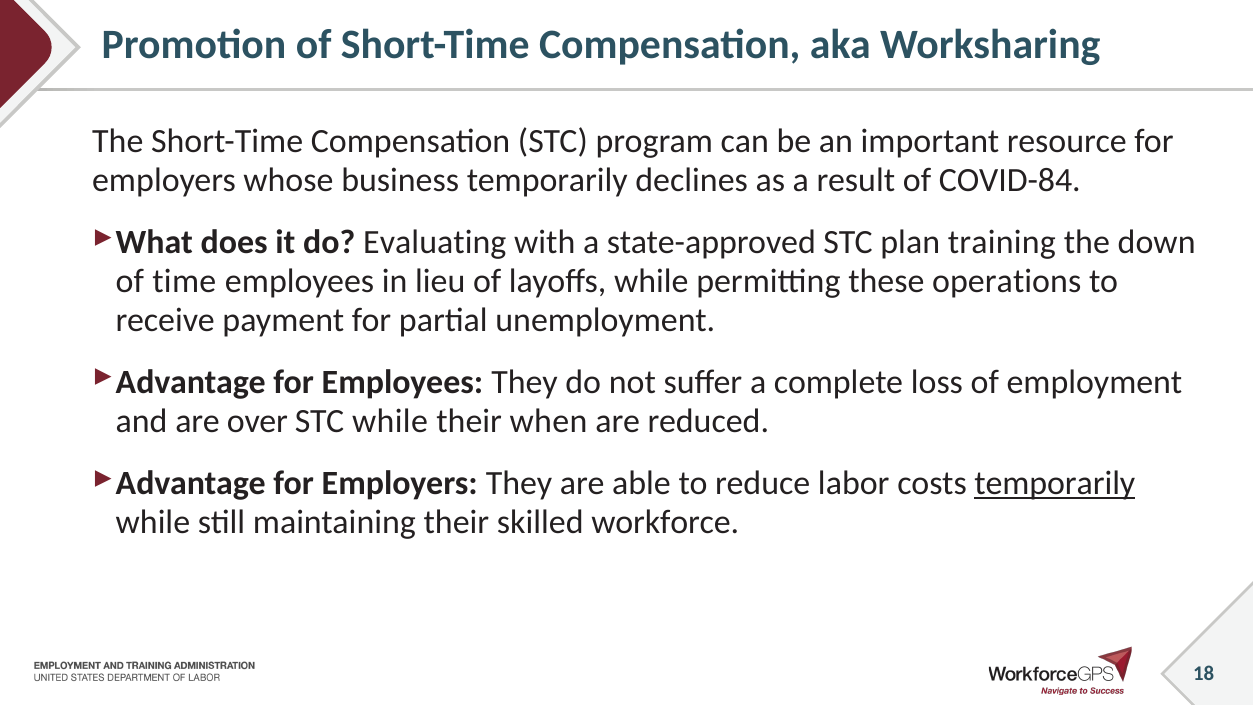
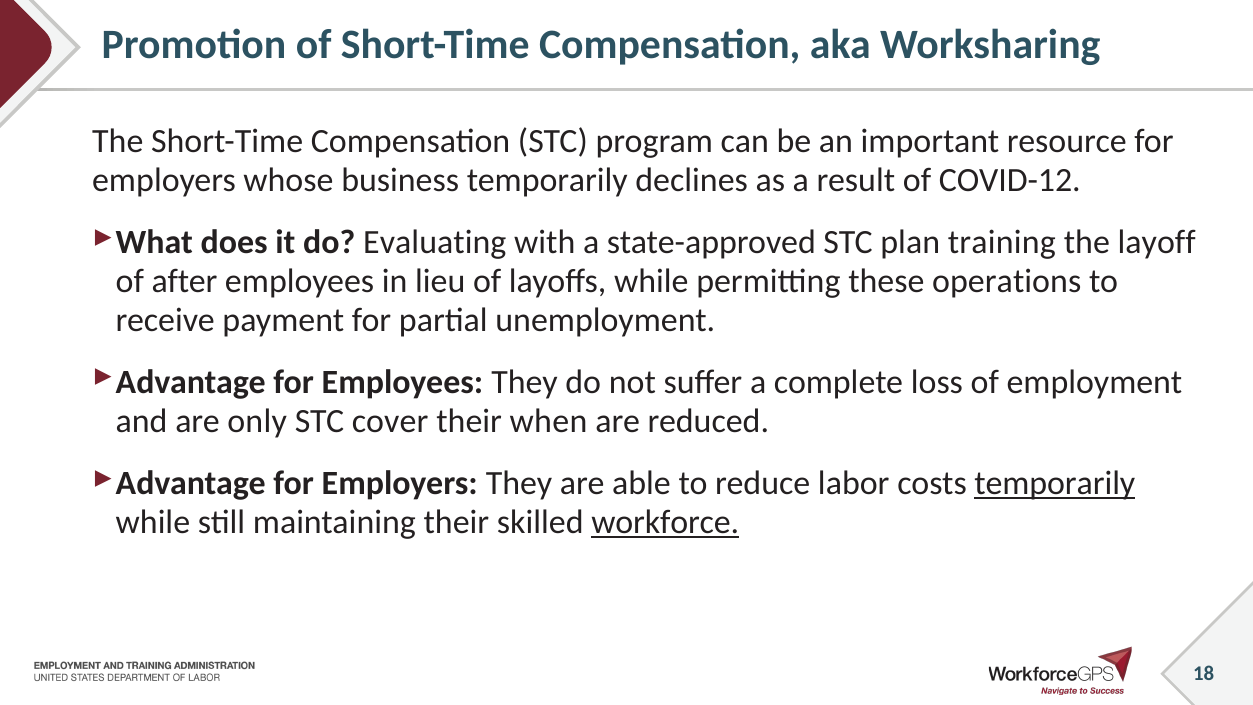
COVID-84: COVID-84 -> COVID-12 (1010, 180)
down: down -> layoff (1157, 242)
time: time -> after (185, 281)
over: over -> only (257, 421)
STC while: while -> cover (390, 421)
workforce underline: none -> present (665, 522)
